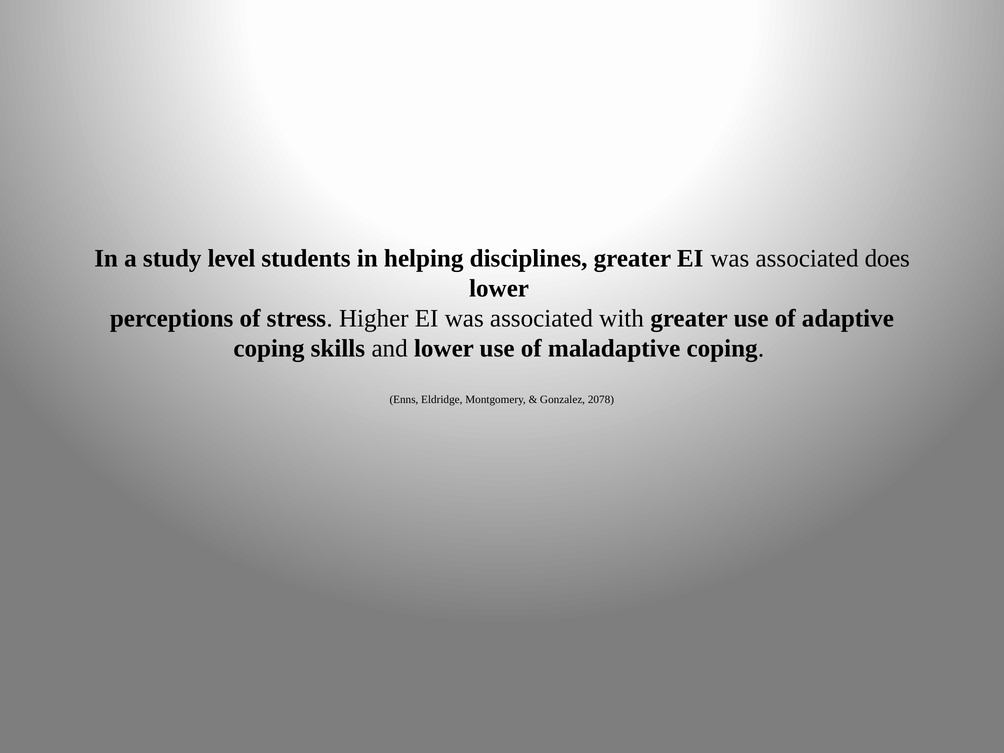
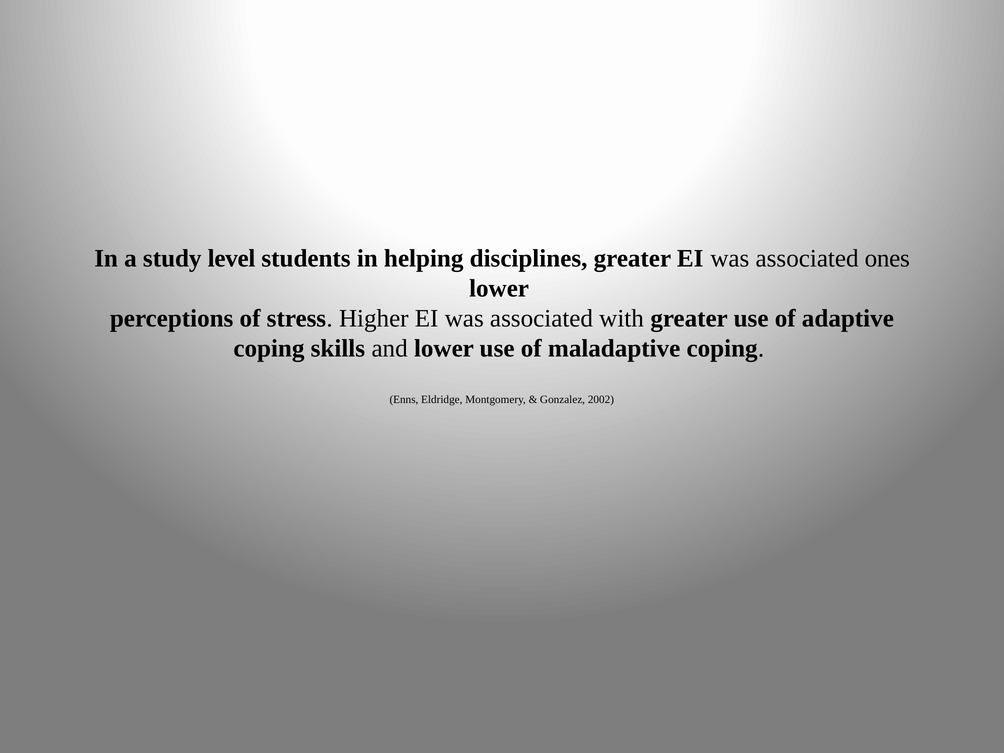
does: does -> ones (887, 258)
2078: 2078 -> 2002 (601, 400)
